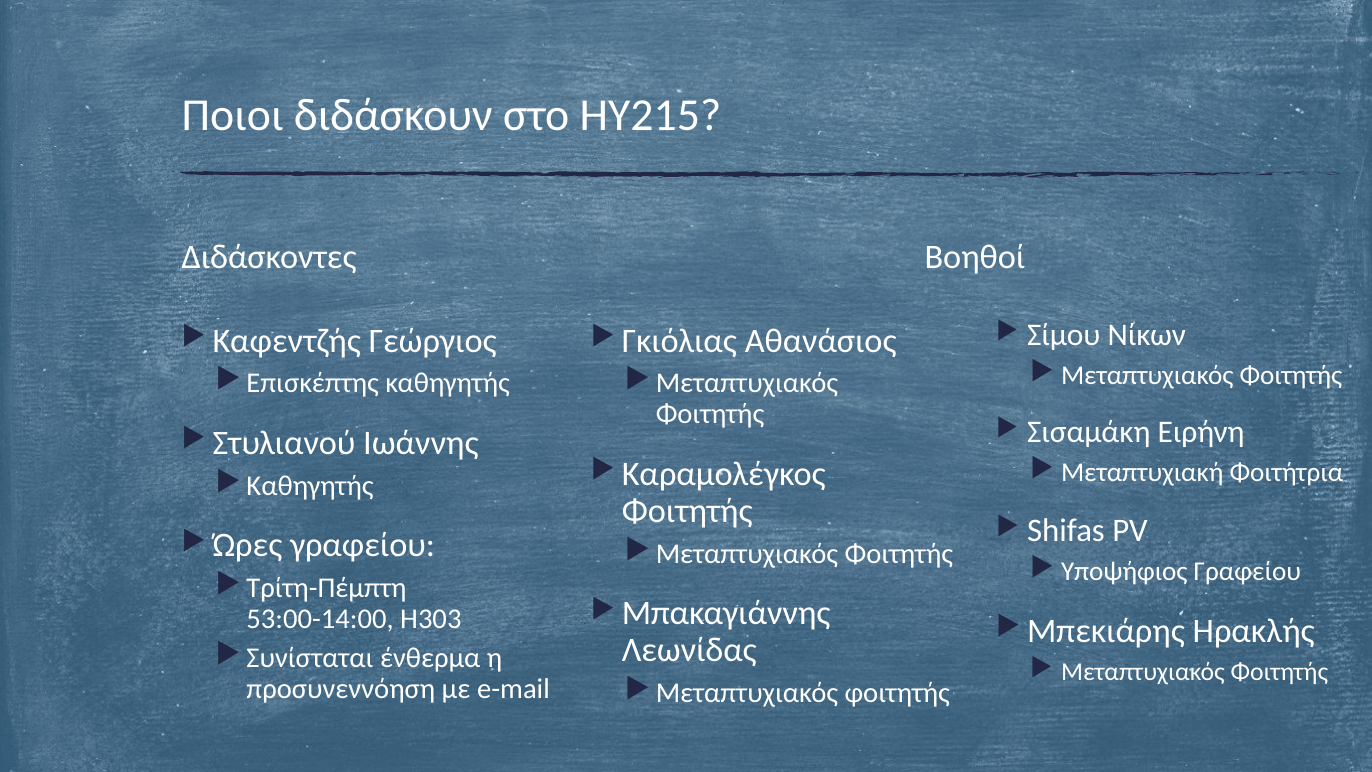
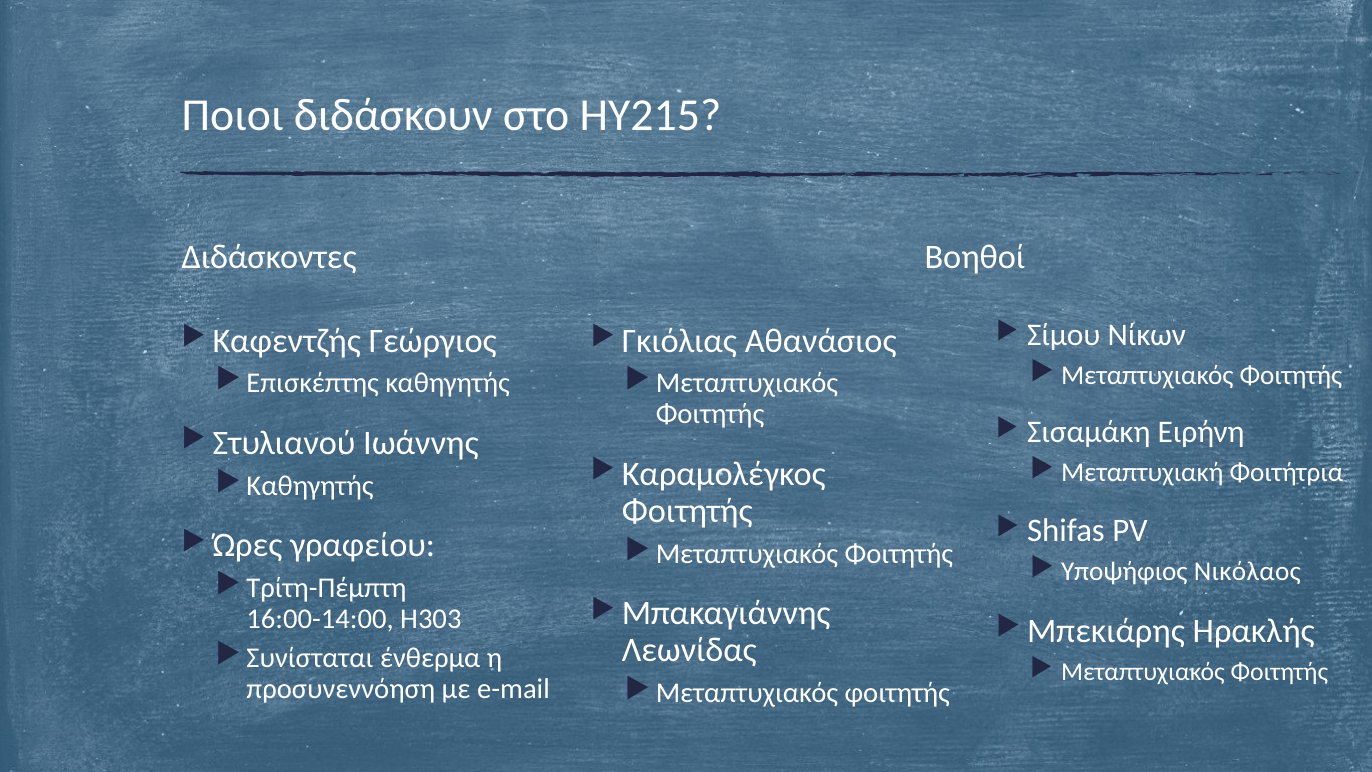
Γραφείου: Γραφείου -> Νικόλαος (1247, 572)
53:00-14:00: 53:00-14:00 -> 16:00-14:00 (320, 619)
